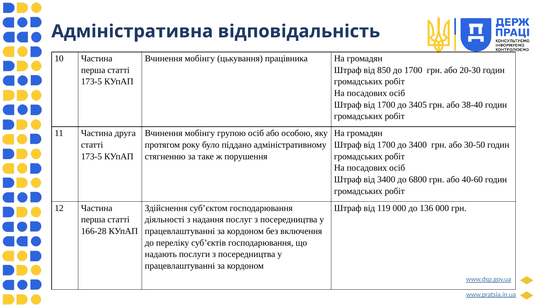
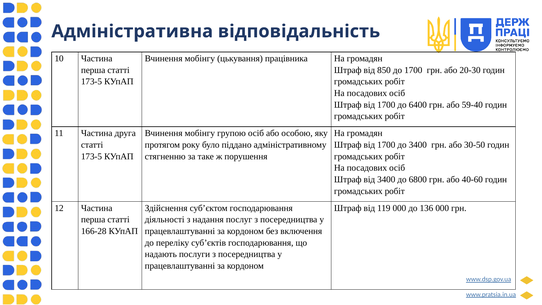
3405: 3405 -> 6400 (418, 105)
38-40: 38-40 -> 59-40 (472, 105)
